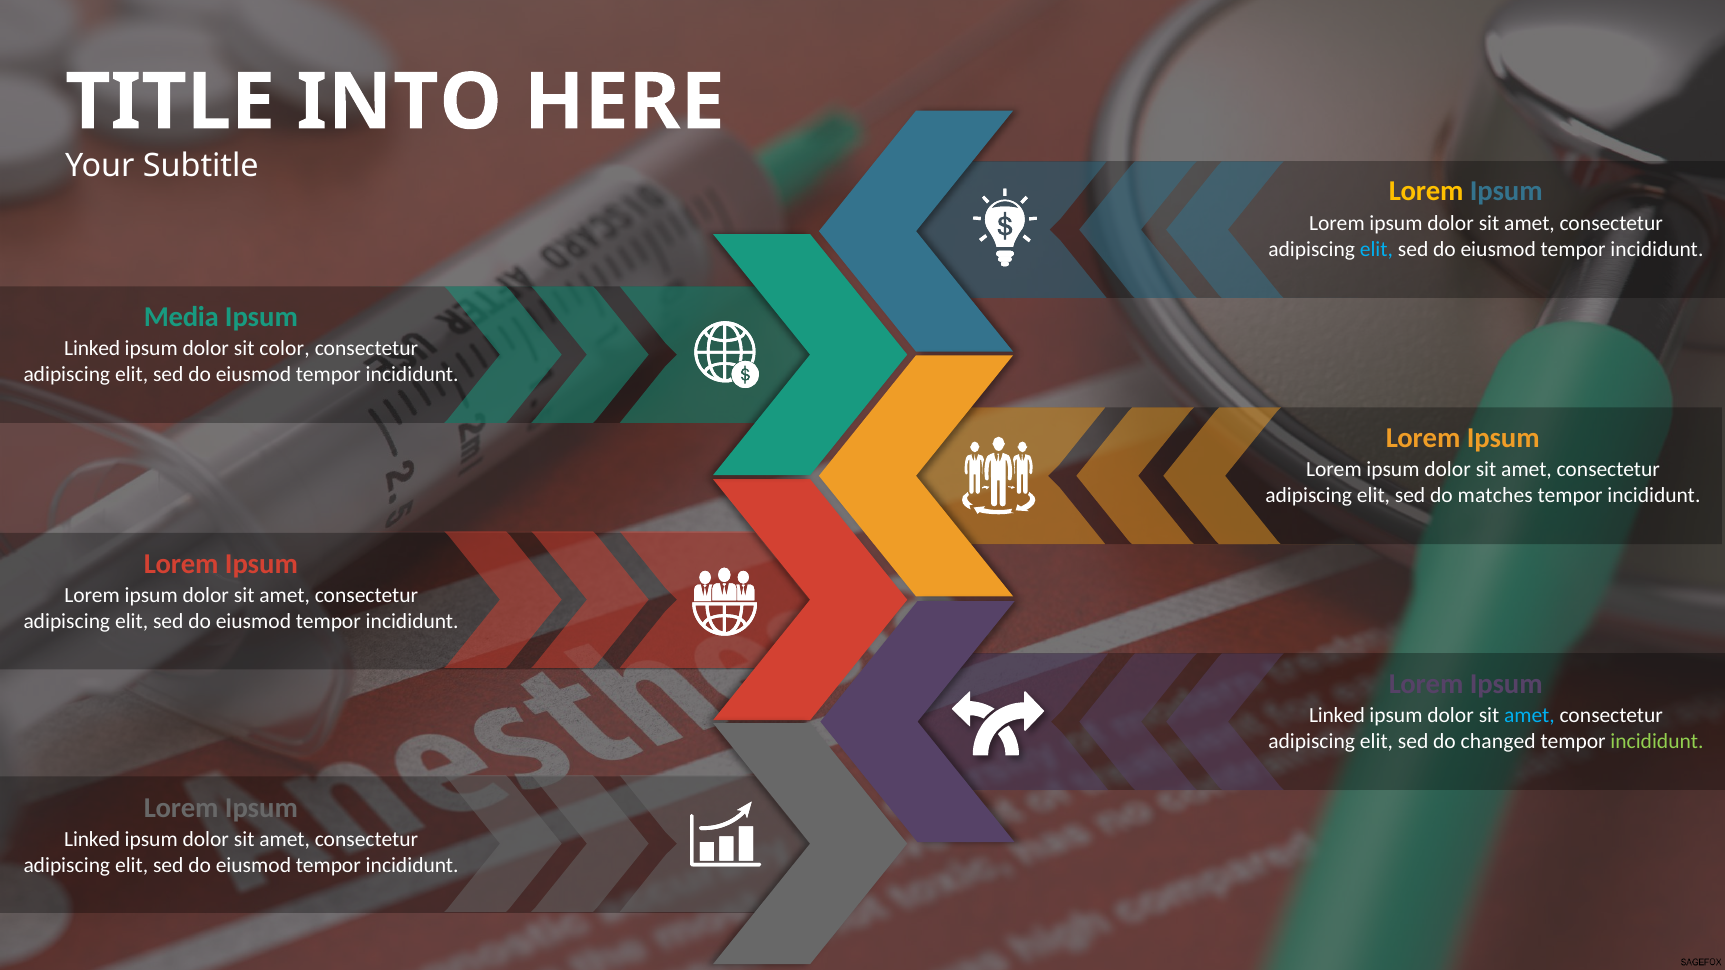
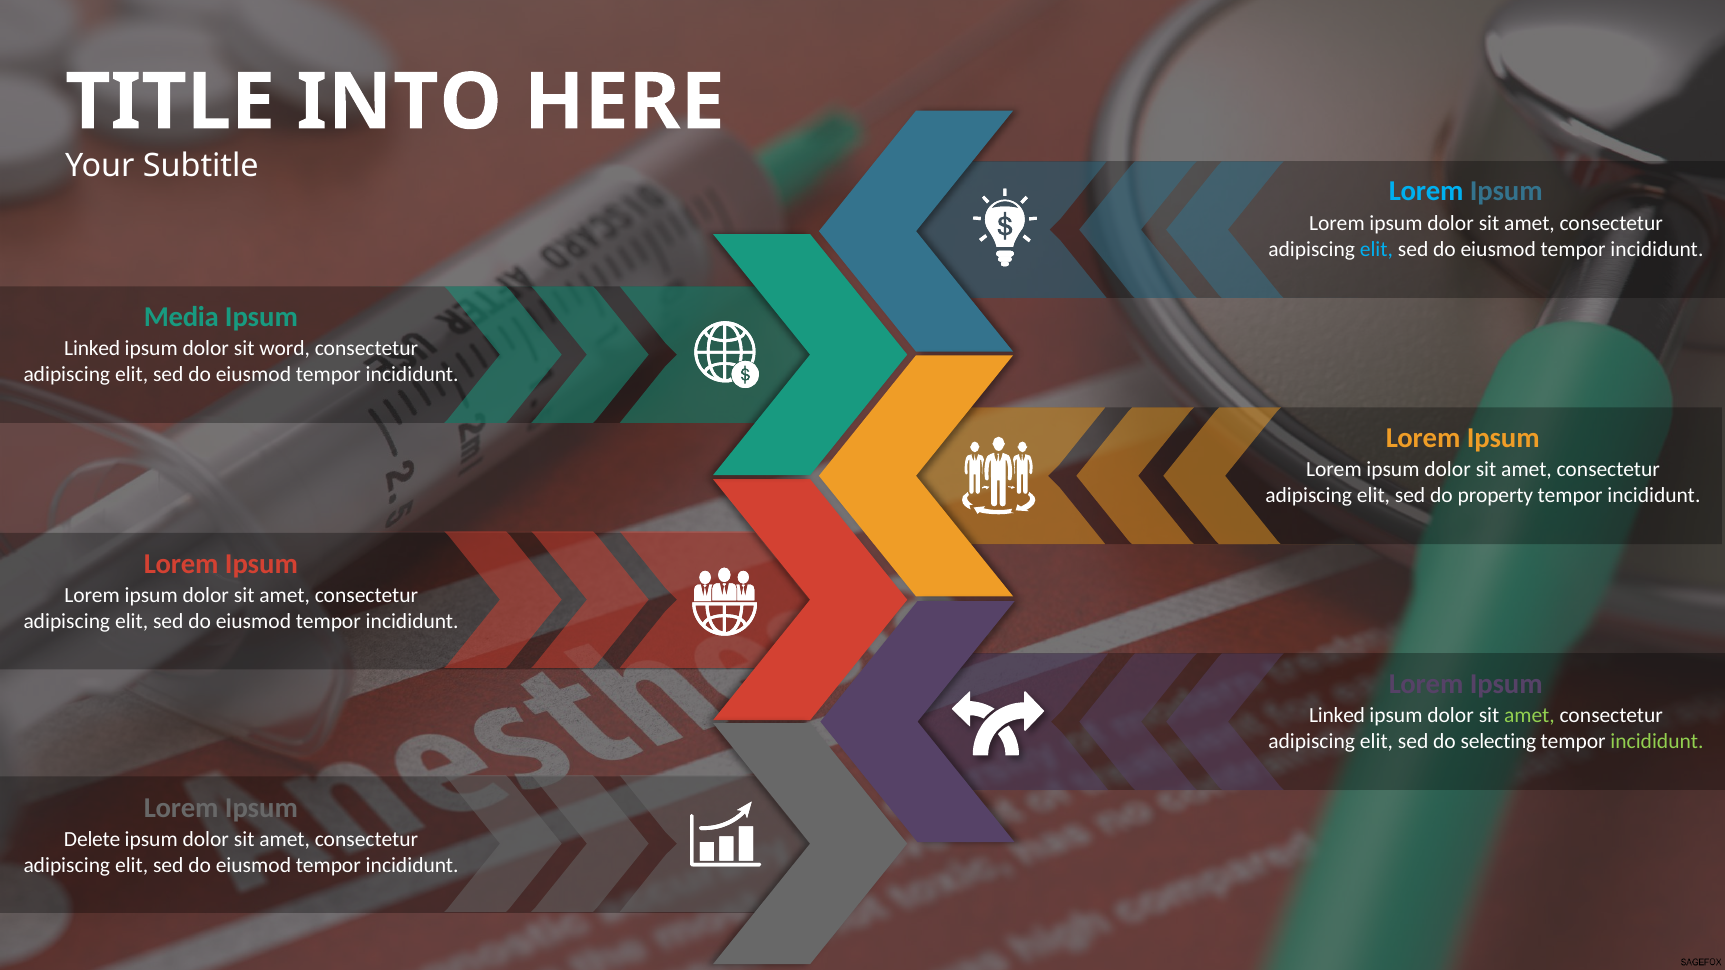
Lorem colour: yellow -> light blue (1426, 192)
color: color -> word (285, 349)
matches: matches -> property (1495, 495)
amet colour: light blue -> light green (1529, 715)
changed: changed -> selecting (1498, 741)
Linked: Linked -> Delete (92, 840)
